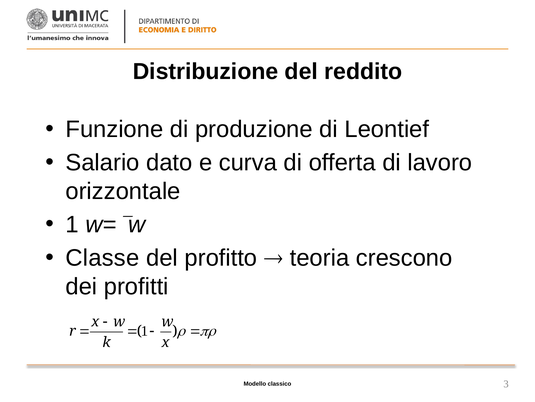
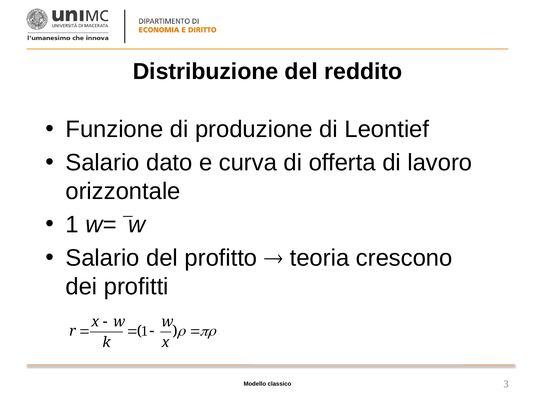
Classe: Classe -> Salario (103, 258)
